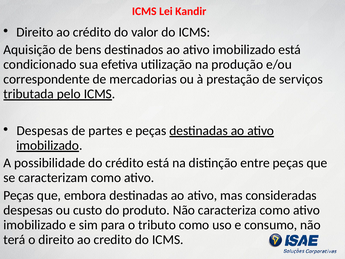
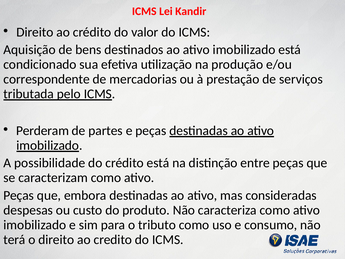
Despesas: Despesas -> Perderam (43, 131)
